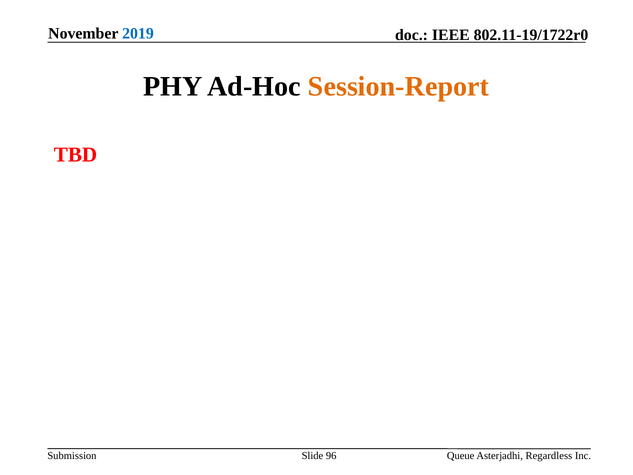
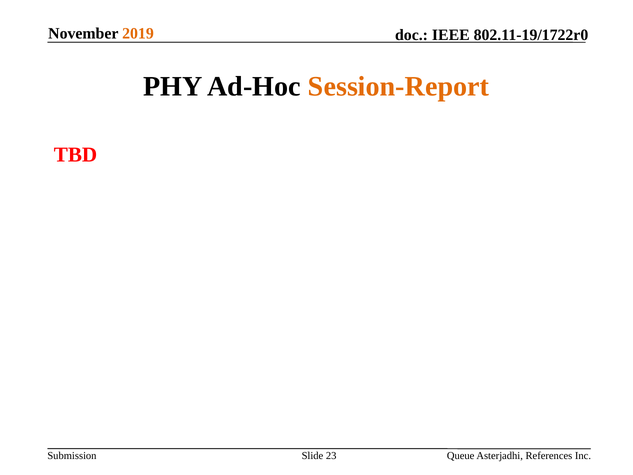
2019 colour: blue -> orange (138, 34)
96: 96 -> 23 (331, 455)
Regardless: Regardless -> References (549, 455)
